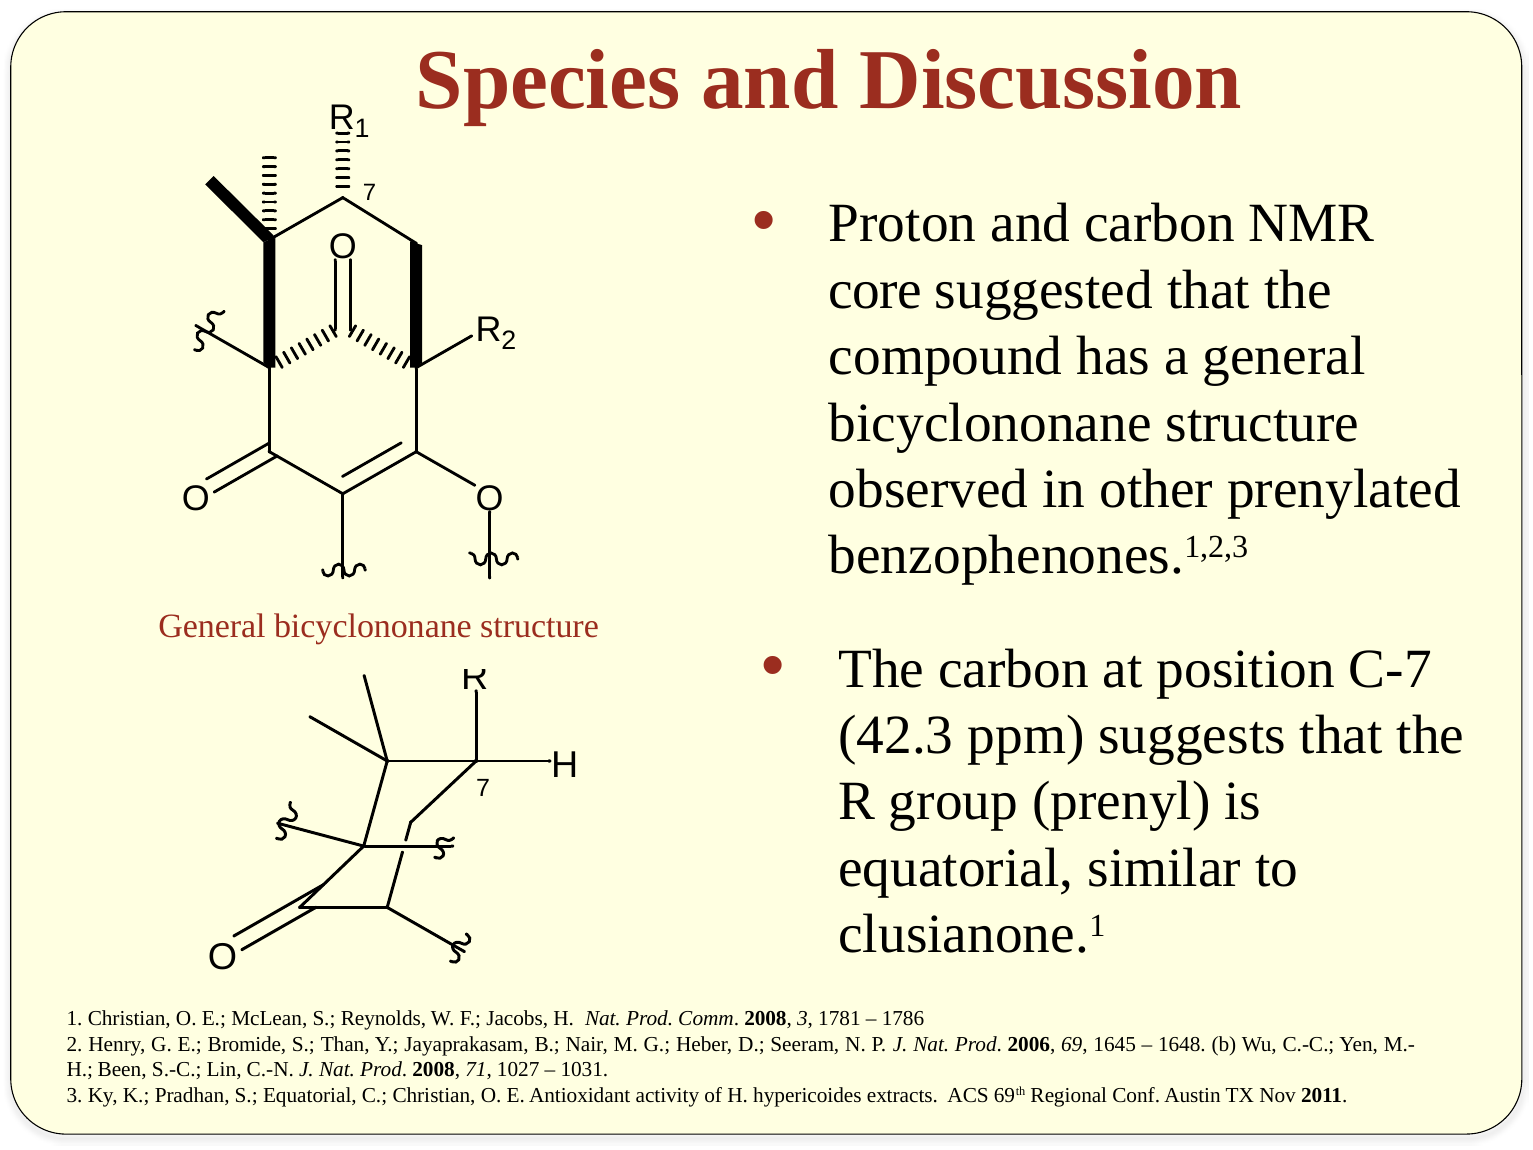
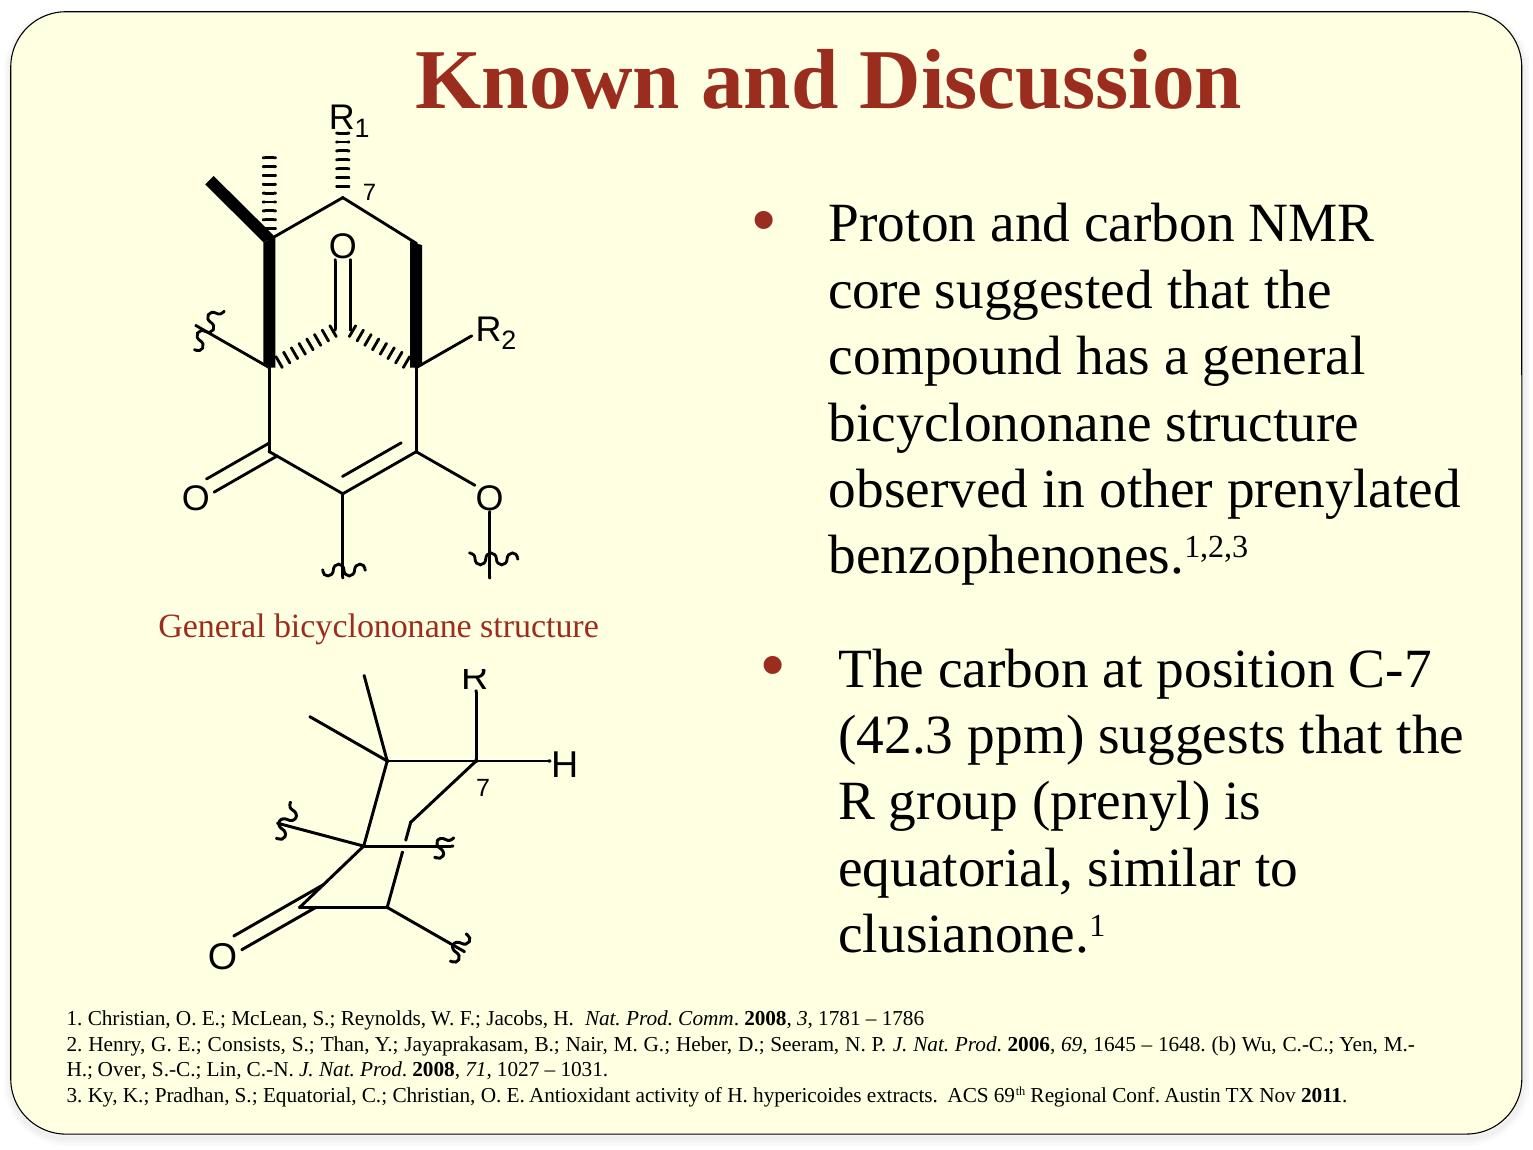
Species: Species -> Known (548, 80)
Bromide: Bromide -> Consists (247, 1044)
Been: Been -> Over (122, 1069)
